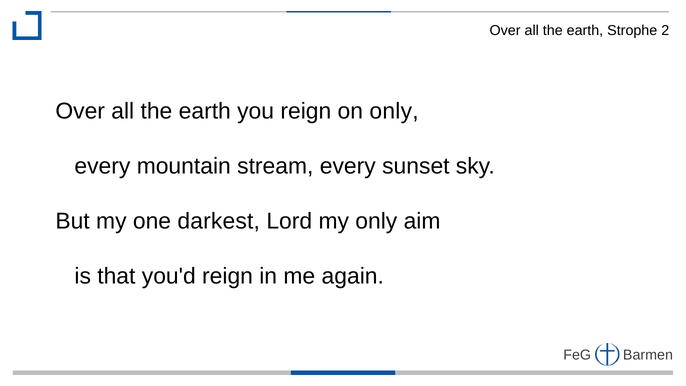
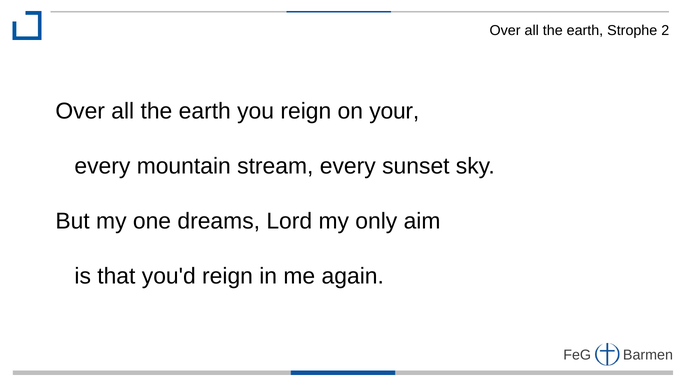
on only: only -> your (394, 111)
darkest: darkest -> dreams (219, 221)
